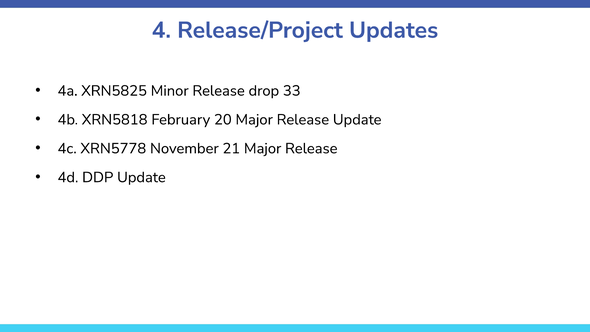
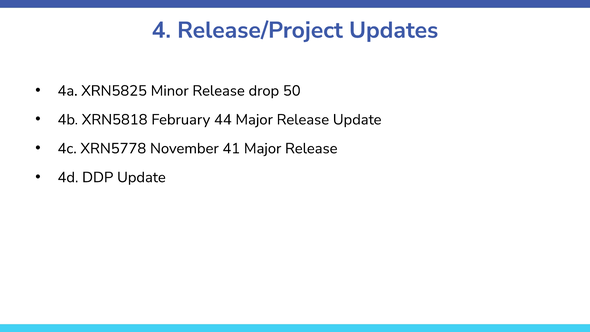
33: 33 -> 50 (292, 91)
20: 20 -> 44 (223, 120)
21: 21 -> 41 (231, 148)
